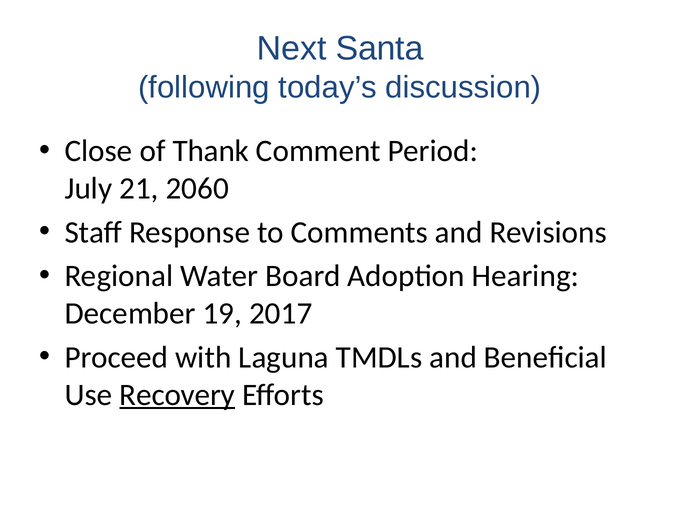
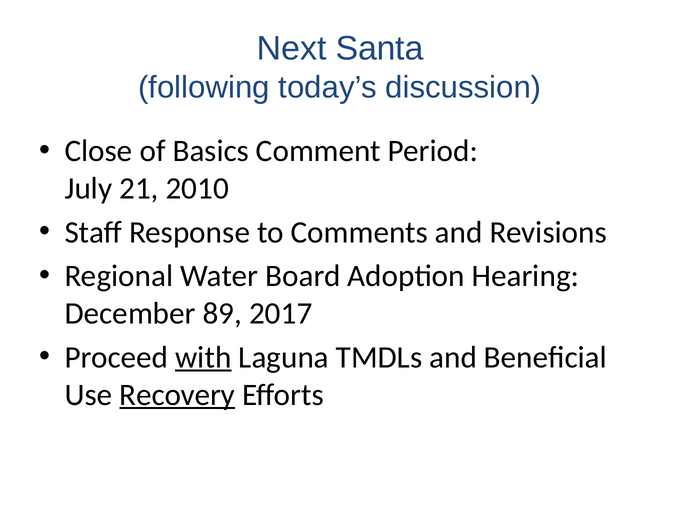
Thank: Thank -> Basics (211, 151)
2060: 2060 -> 2010 (197, 189)
19: 19 -> 89 (222, 314)
with underline: none -> present (203, 357)
